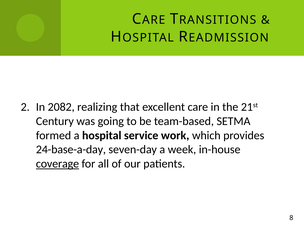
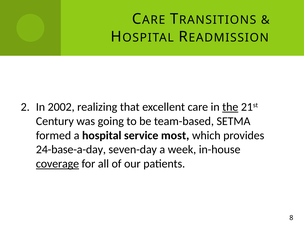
2082: 2082 -> 2002 (61, 107)
the underline: none -> present (230, 107)
work: work -> most (175, 135)
